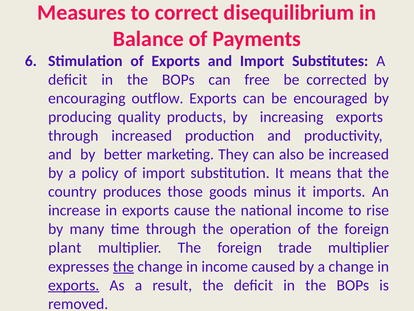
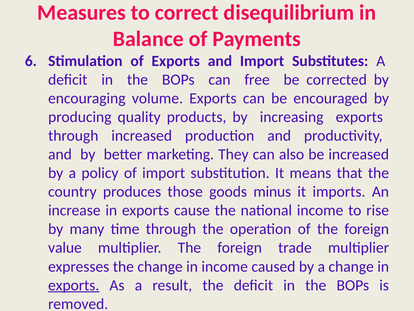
outflow: outflow -> volume (157, 98)
plant: plant -> value (65, 247)
the underline: present -> none (123, 266)
